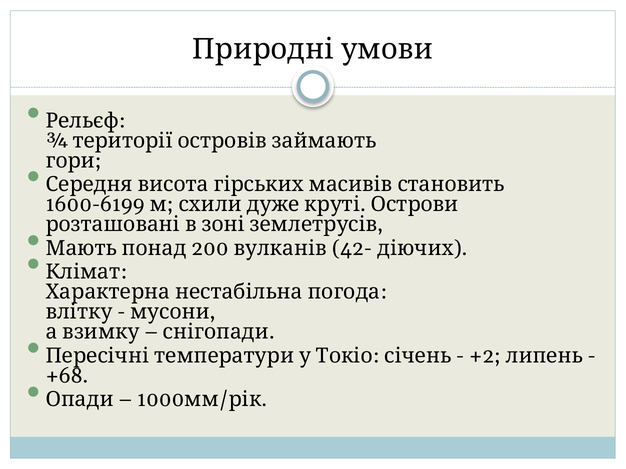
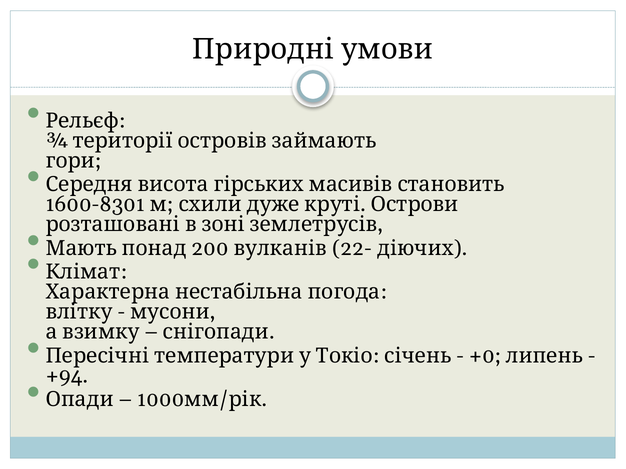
1600-6199: 1600-6199 -> 1600-8301 (95, 205)
42-: 42- -> 22- (352, 248)
+2: +2 -> +0 (485, 356)
+68: +68 -> +94 (67, 376)
